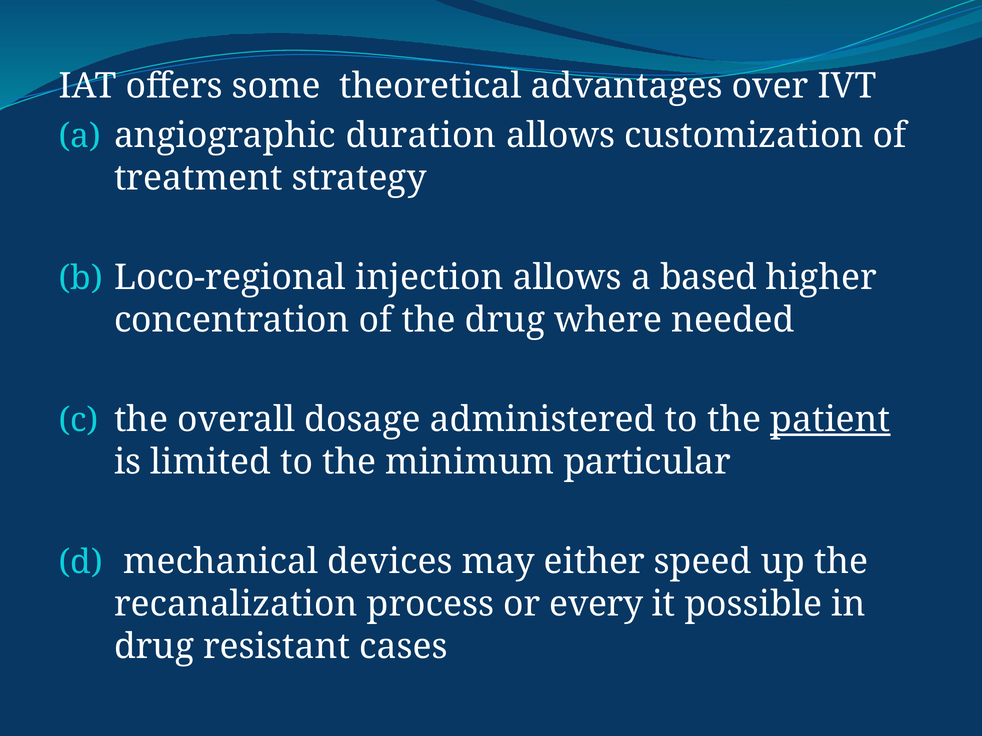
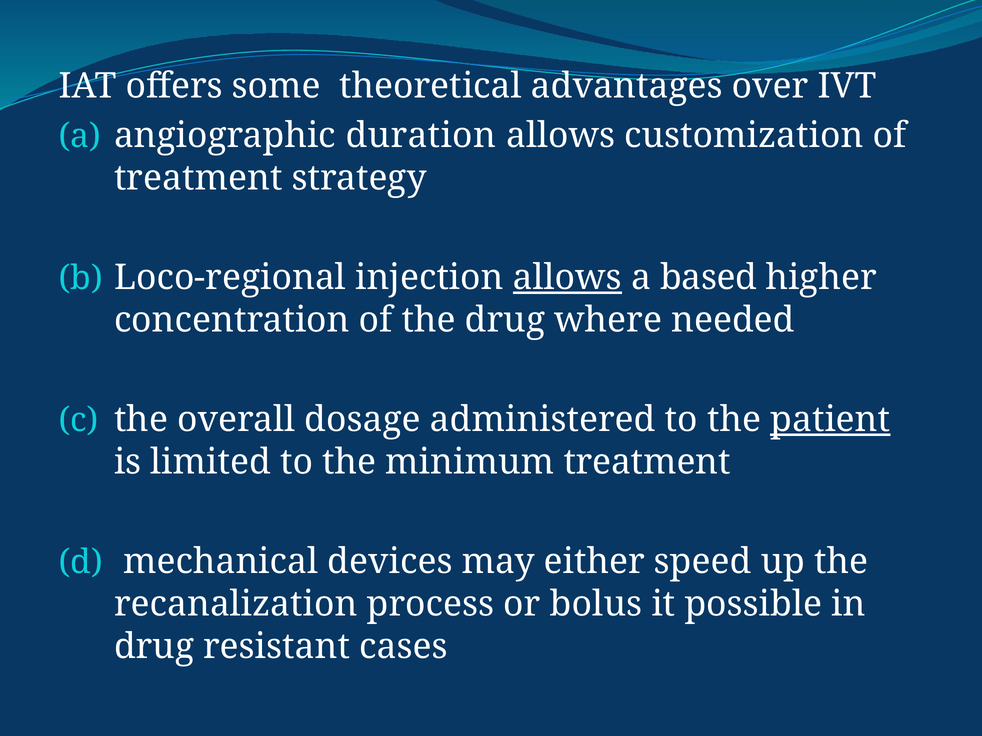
allows underline: none -> present (567, 278)
minimum particular: particular -> treatment (647, 462)
every: every -> bolus (596, 605)
